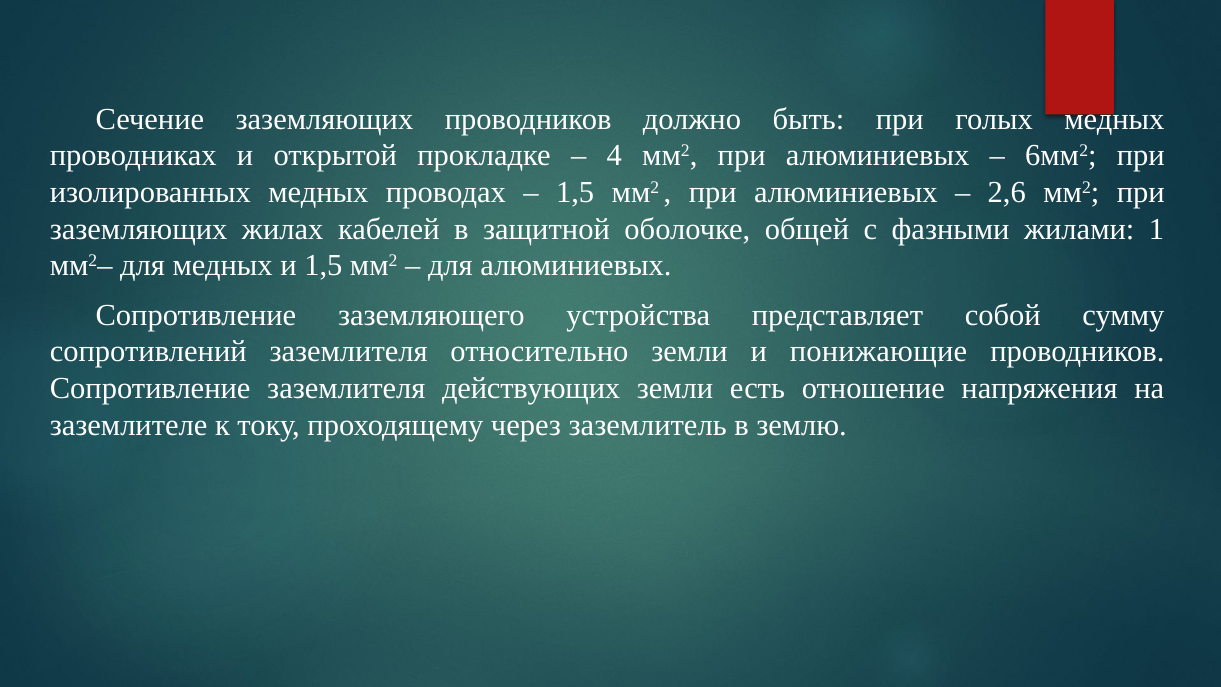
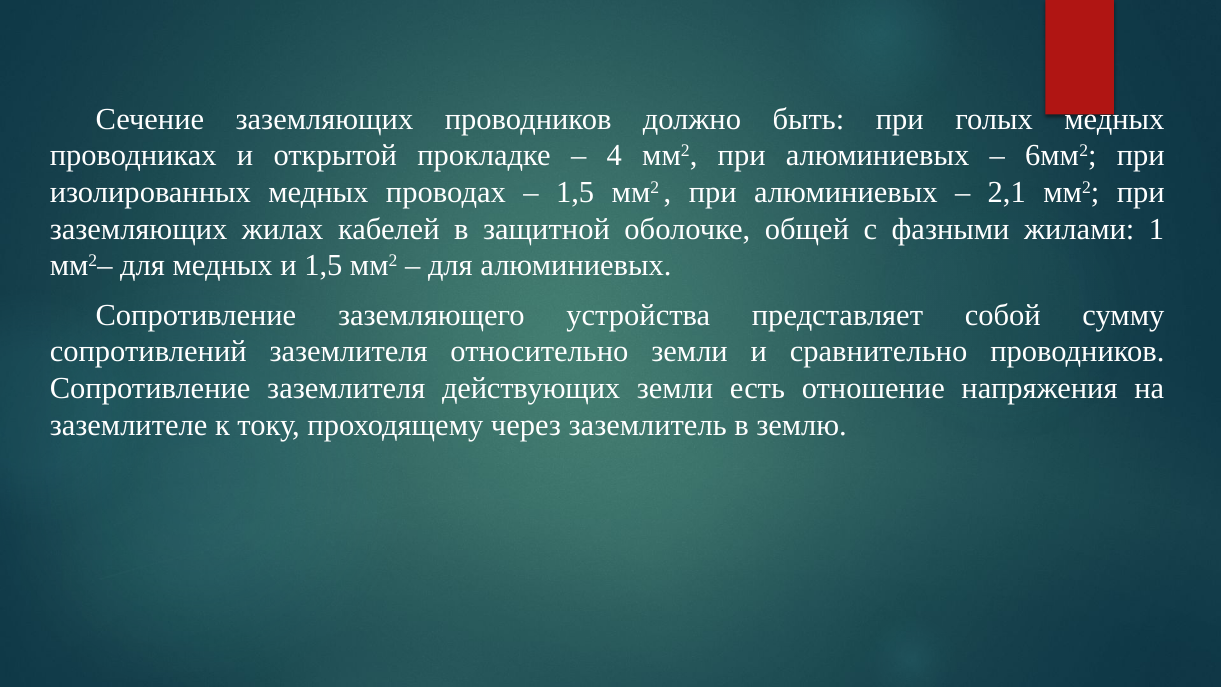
2,6: 2,6 -> 2,1 (1007, 192)
понижающие: понижающие -> сравнительно (879, 352)
